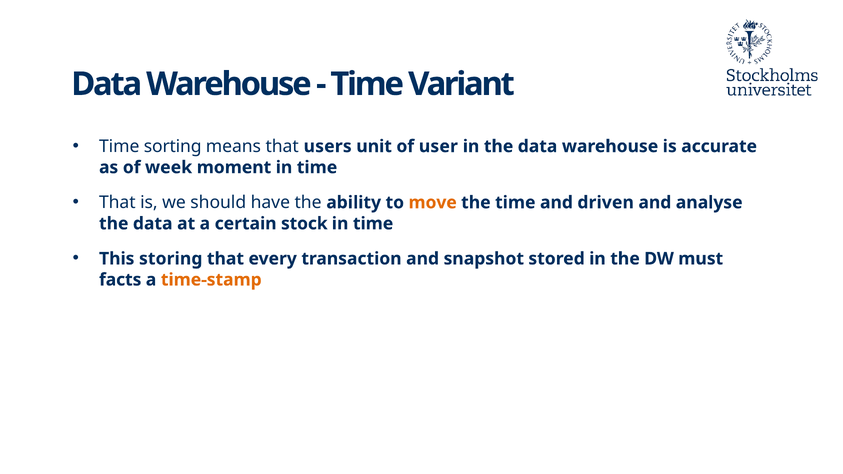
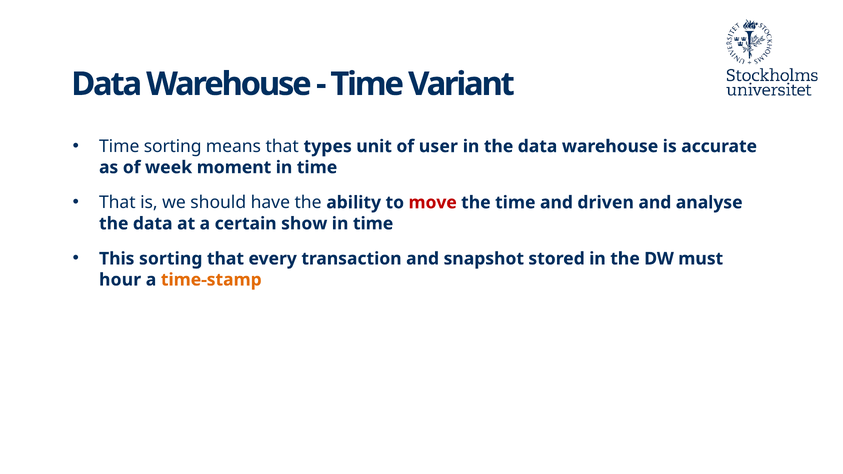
users: users -> types (328, 146)
move colour: orange -> red (433, 203)
stock: stock -> show (304, 224)
This storing: storing -> sorting (171, 259)
facts: facts -> hour (120, 280)
